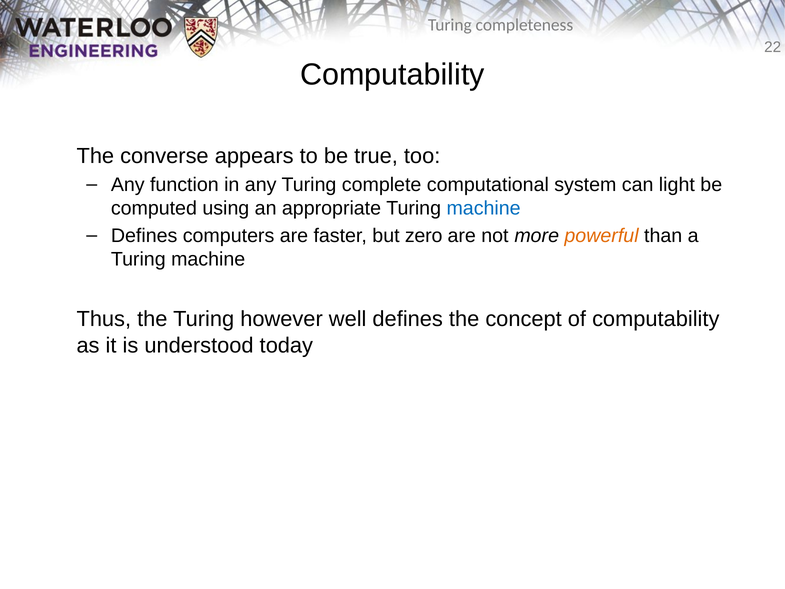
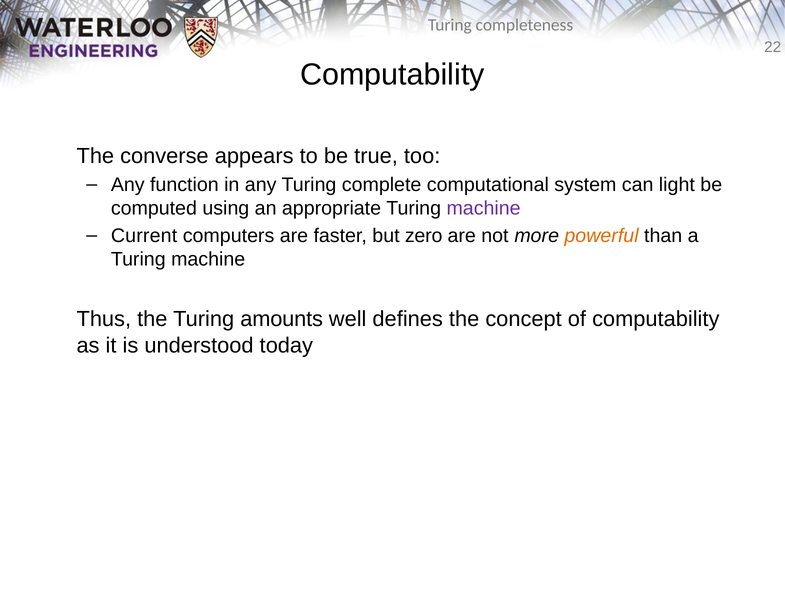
machine colour: blue -> purple (484, 208)
Defines: Defines -> Current (144, 236)
however: however -> amounts (282, 319)
